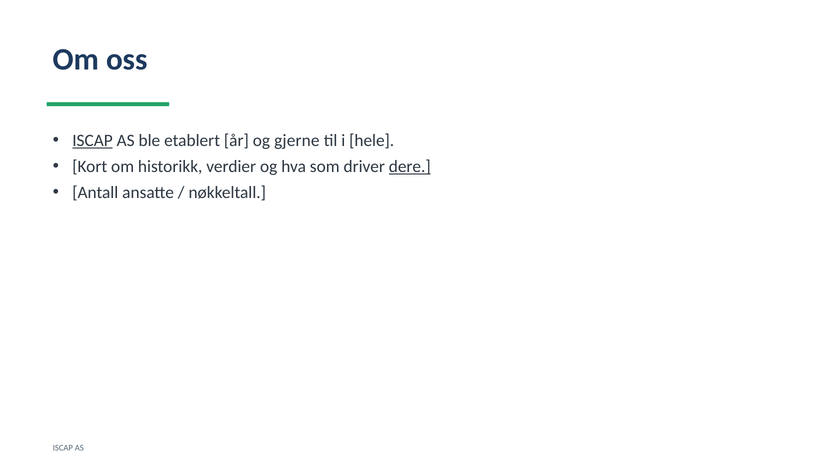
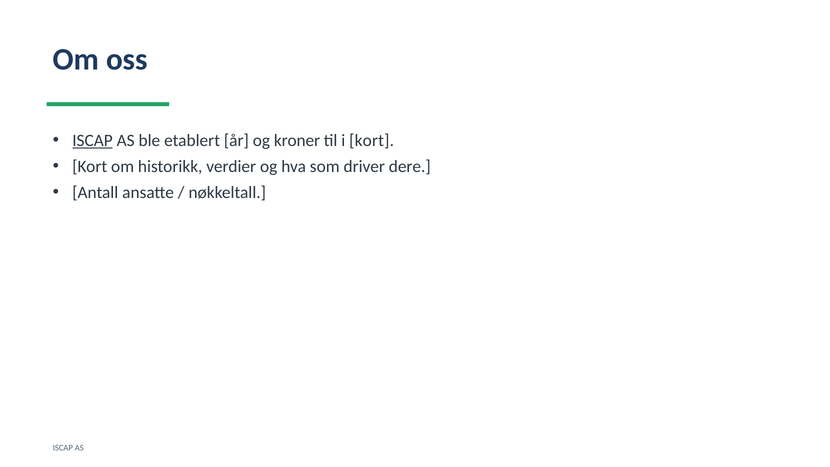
gjerne: gjerne -> kroner (297, 141)
i hele: hele -> kort (372, 141)
dere underline: present -> none (410, 167)
